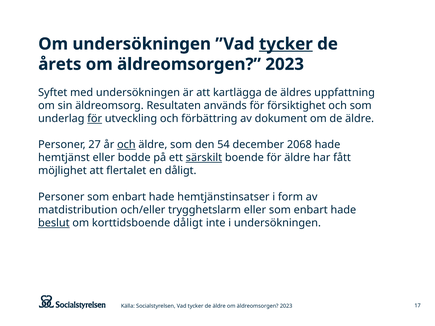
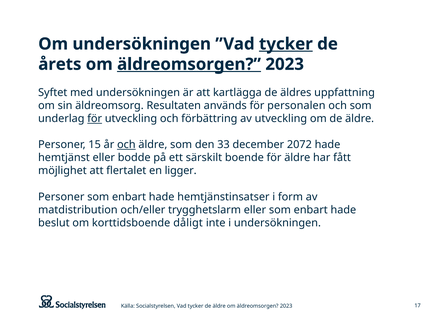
äldreomsorgen underline: none -> present (189, 64)
försiktighet: försiktighet -> personalen (296, 106)
av dokument: dokument -> utveckling (281, 119)
27: 27 -> 15 (95, 145)
54: 54 -> 33 (223, 145)
2068: 2068 -> 2072 (299, 145)
särskilt underline: present -> none (204, 158)
en dåligt: dåligt -> ligger (181, 171)
beslut underline: present -> none (54, 223)
